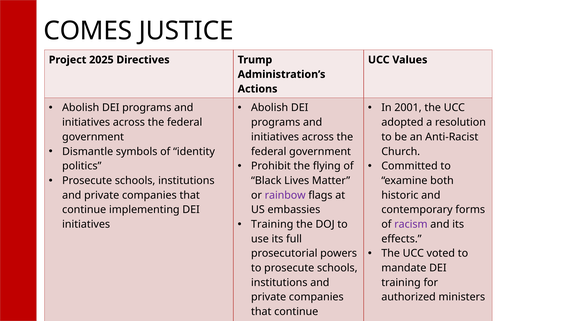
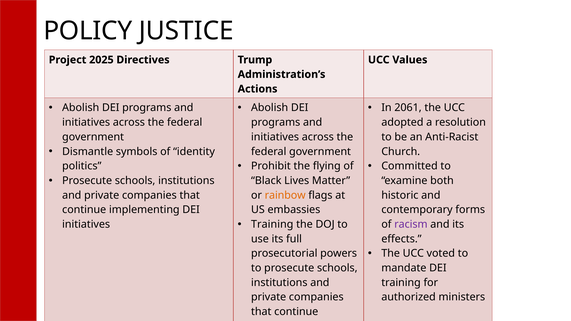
COMES: COMES -> POLICY (88, 31)
2001: 2001 -> 2061 (408, 108)
rainbow colour: purple -> orange (285, 195)
